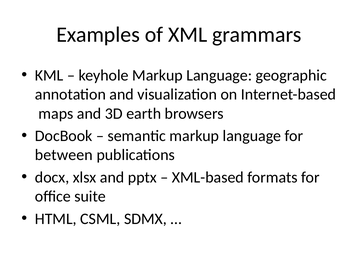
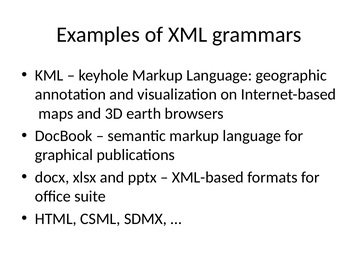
between: between -> graphical (64, 155)
